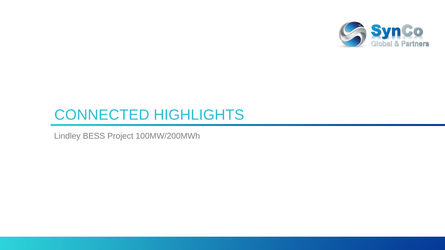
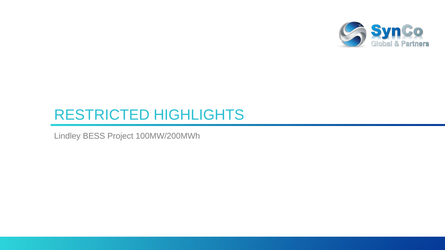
CONNECTED: CONNECTED -> RESTRICTED (102, 115)
